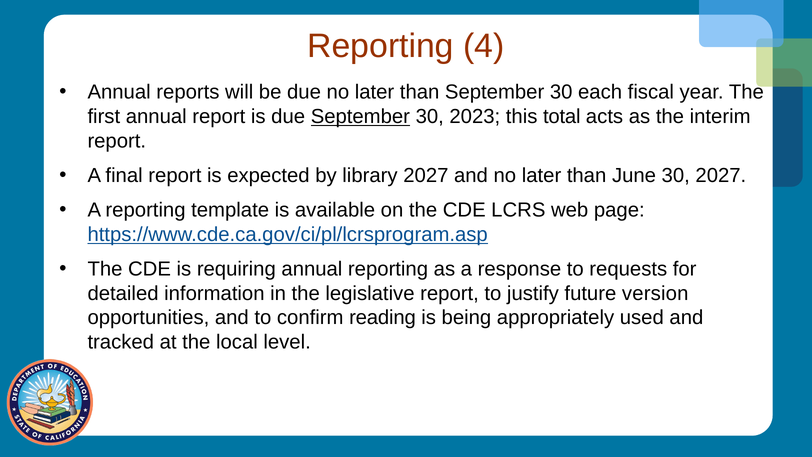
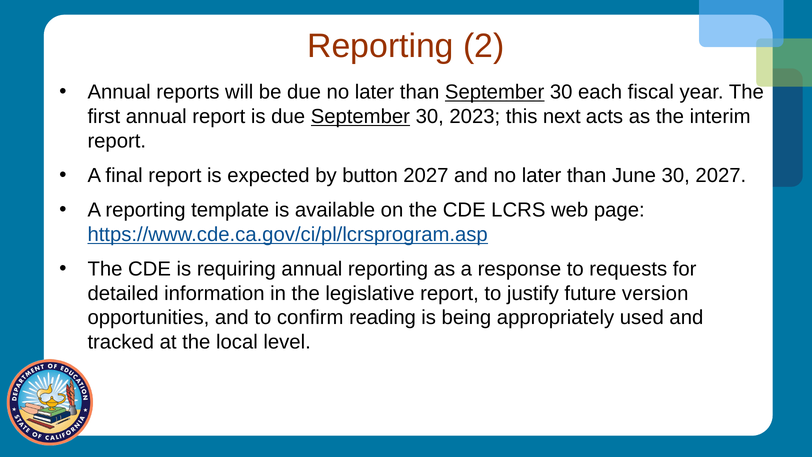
4: 4 -> 2 (484, 46)
September underline: none -> present (495, 92)
total: total -> next (562, 117)
library: library -> button (370, 175)
